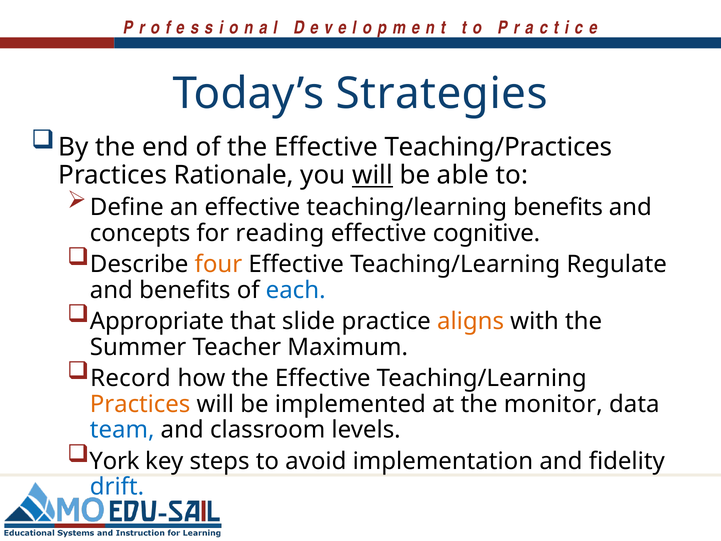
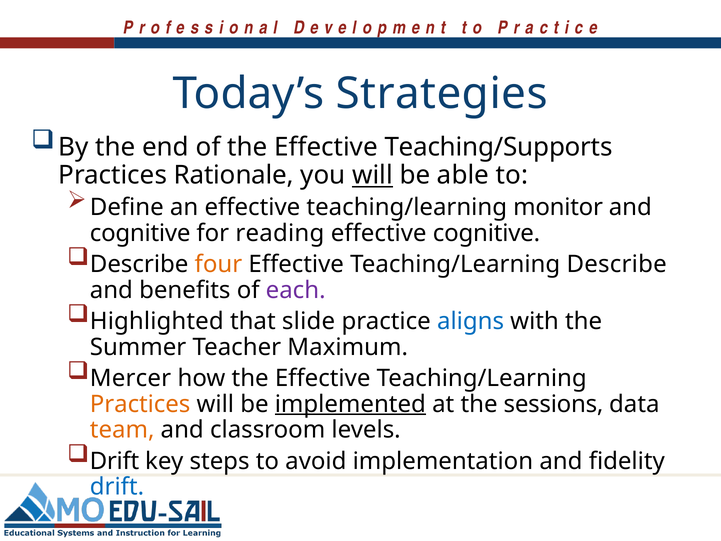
Teaching/Practices: Teaching/Practices -> Teaching/Supports (499, 147)
teaching/learning benefits: benefits -> monitor (558, 207)
concepts: concepts -> cognitive (140, 233)
Teaching/Learning Regulate: Regulate -> Describe (617, 264)
each colour: blue -> purple (296, 290)
Appropriate: Appropriate -> Highlighted (157, 321)
aligns colour: orange -> blue (471, 321)
Record: Record -> Mercer (131, 378)
implemented underline: none -> present (350, 404)
monitor: monitor -> sessions (553, 404)
team colour: blue -> orange (122, 430)
York: York -> Drift (114, 461)
